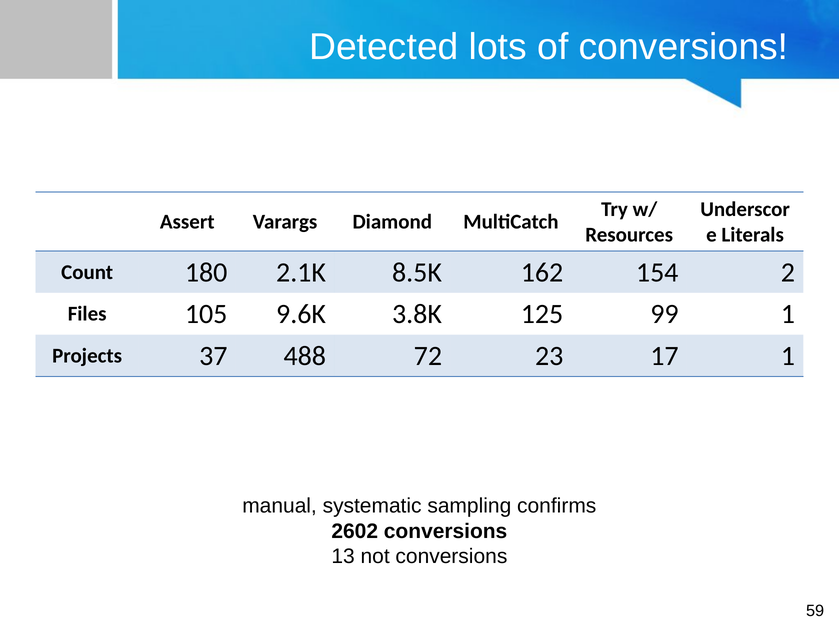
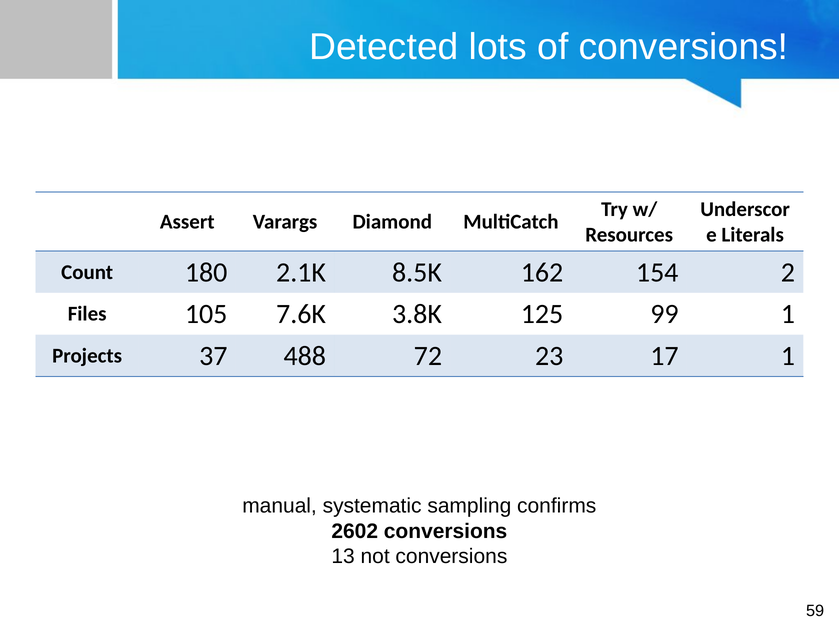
9.6K: 9.6K -> 7.6K (301, 314)
